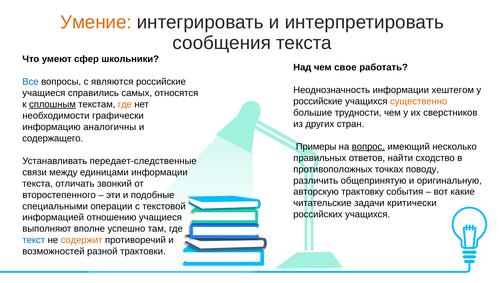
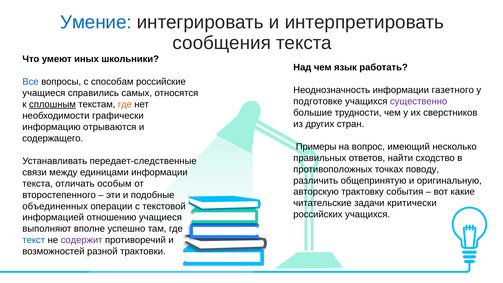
Умение colour: orange -> blue (96, 22)
сфер: сфер -> иных (87, 59)
свое: свое -> язык (345, 67)
являются: являются -> способам (112, 82)
хештегом: хештегом -> газетного (453, 90)
российские: российские -> подготовке (318, 101)
существенно colour: orange -> purple (419, 101)
аналогичны: аналогичны -> отрываются (110, 127)
вопрос underline: present -> none (368, 147)
звонкий: звонкий -> особым (114, 184)
специальными: специальными -> объединенных (55, 206)
содержит colour: orange -> purple (82, 240)
